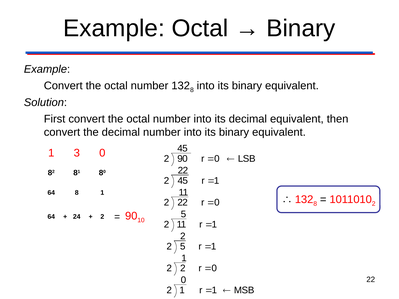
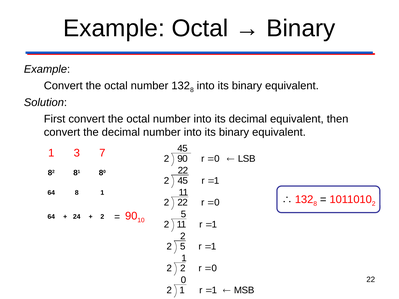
3 0: 0 -> 7 (102, 153)
